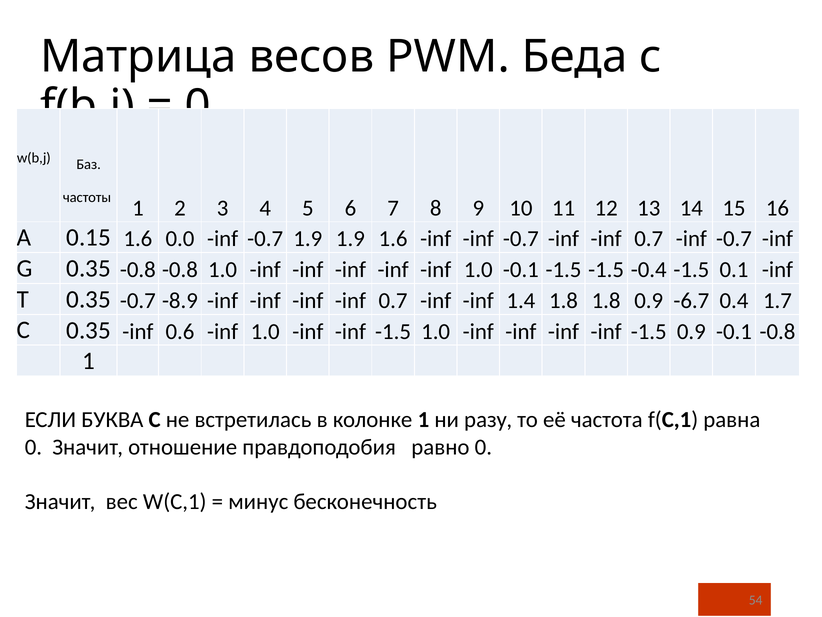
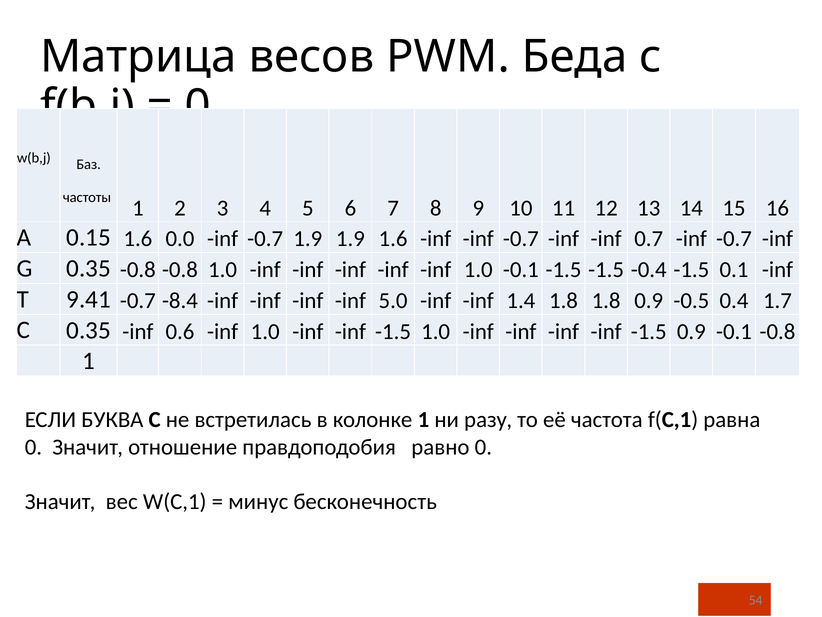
T 0.35: 0.35 -> 9.41 (89, 299)
-8.9: -8.9 -> -8.4 (180, 300)
inf inf inf 0.7: 0.7 -> 5.0 (393, 300)
-6.7: -6.7 -> -0.5 (691, 300)
